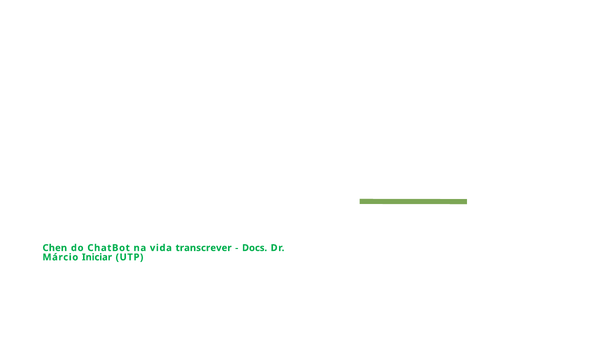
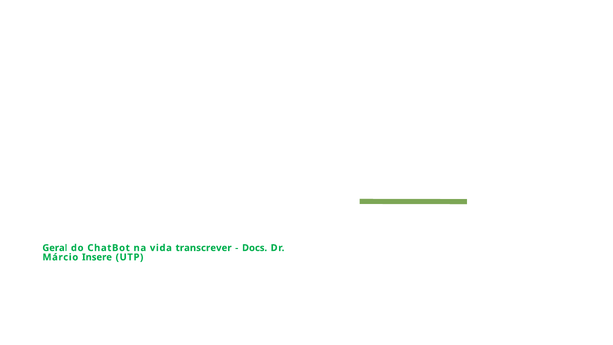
Chen: Chen -> Geral (55, 248)
Iniciar: Iniciar -> Insere (97, 257)
